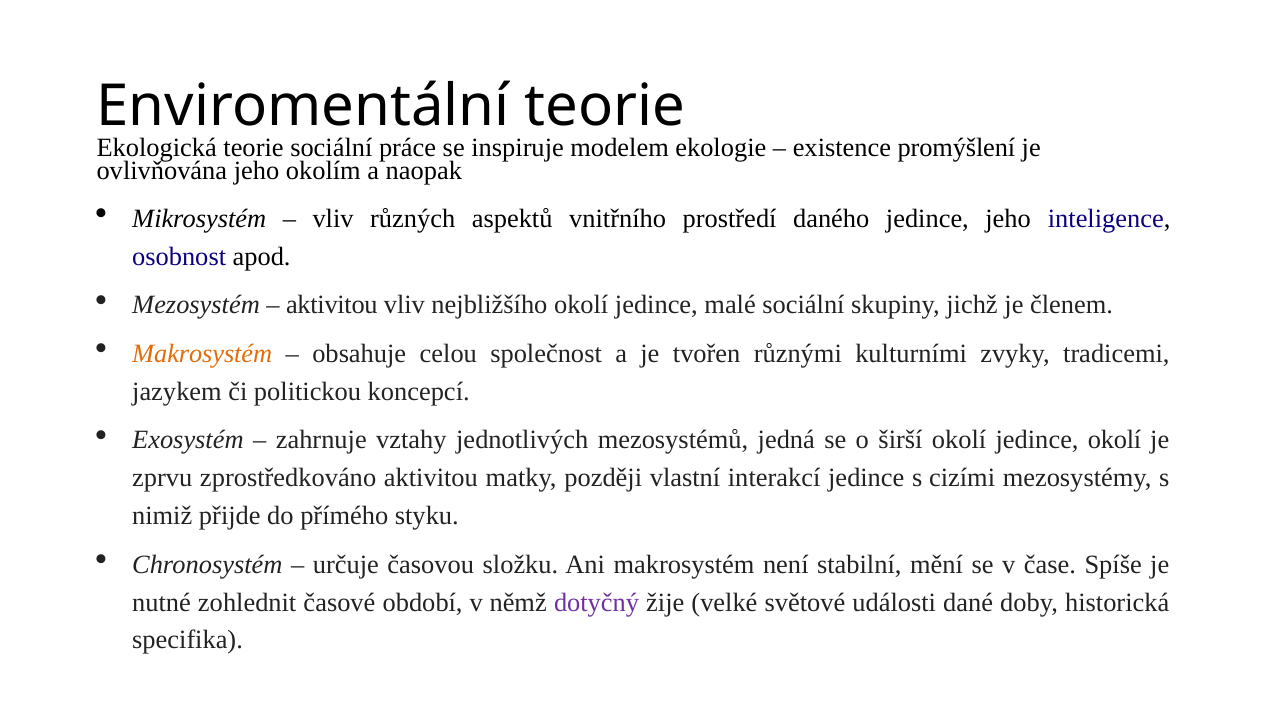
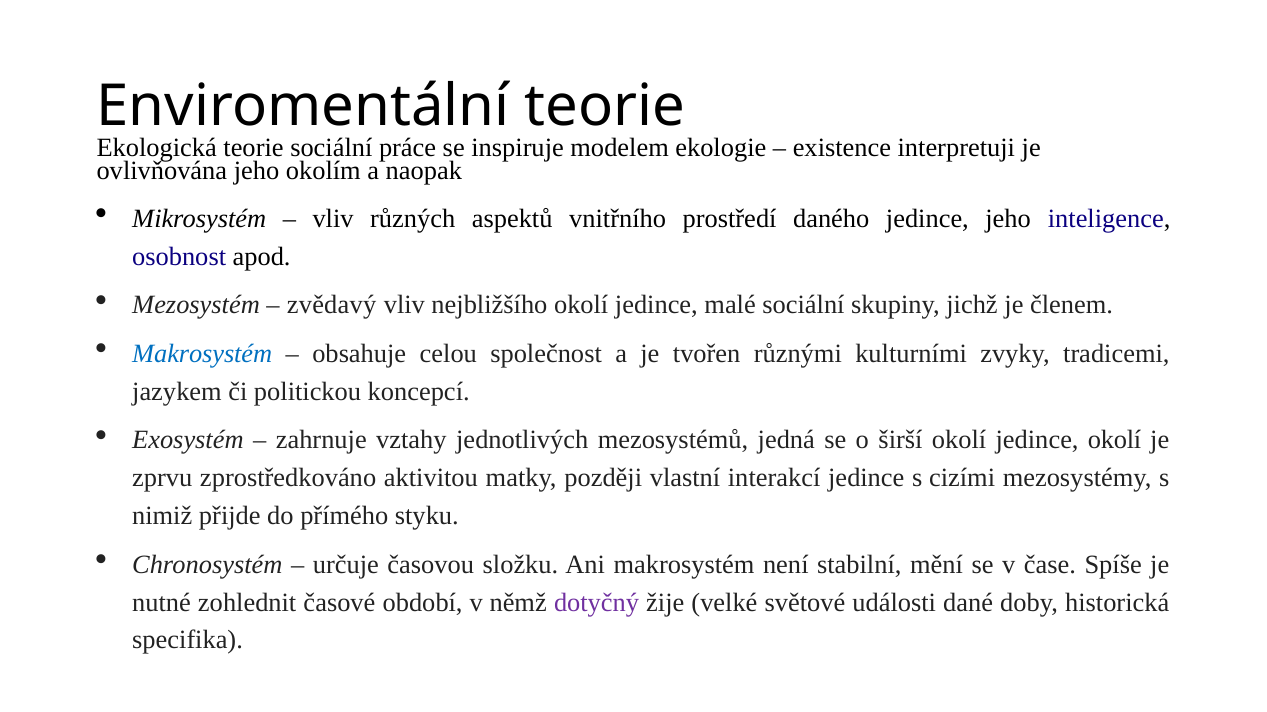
promýšlení: promýšlení -> interpretuji (956, 148)
aktivitou: aktivitou -> zvědavý (332, 305)
Makrosystém colour: orange -> blue (202, 354)
